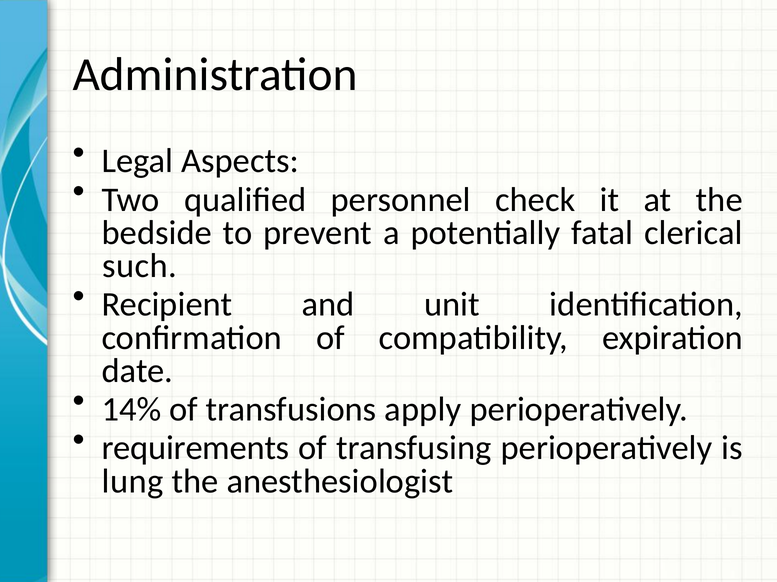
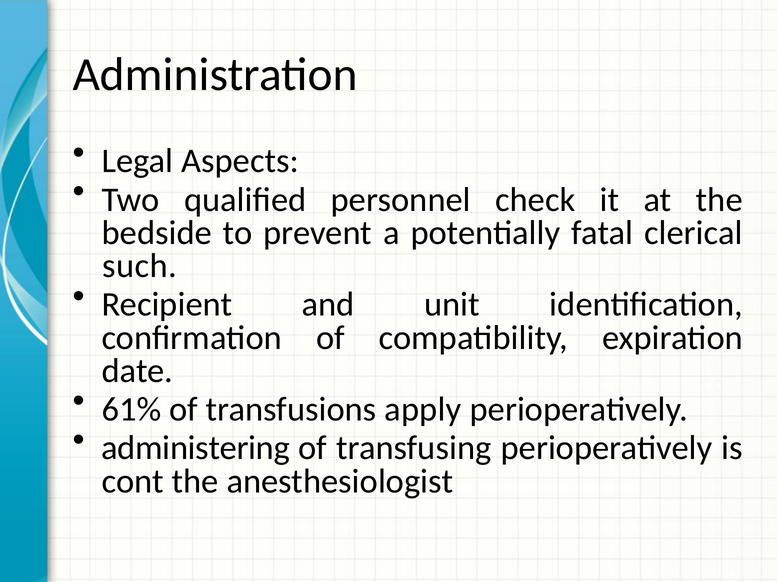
14%: 14% -> 61% (131, 410)
requirements: requirements -> administering (196, 449)
lung: lung -> cont (133, 482)
